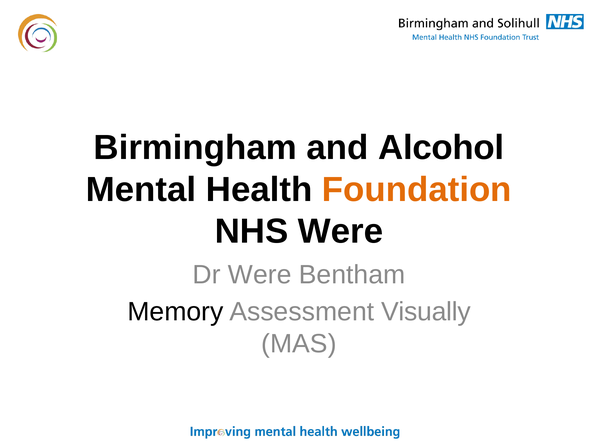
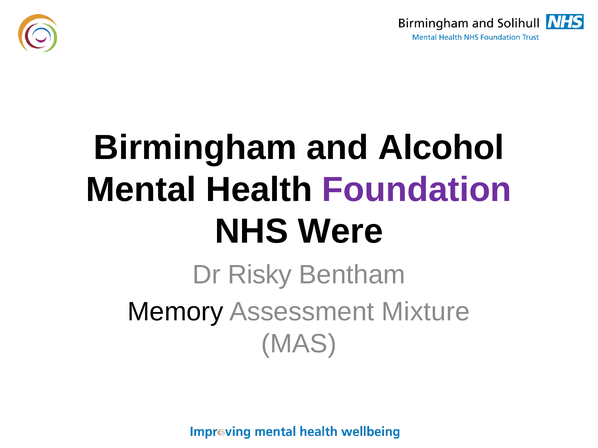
Foundation colour: orange -> purple (417, 190)
Dr Were: Were -> Risky (260, 275)
Visually: Visually -> Mixture (426, 312)
